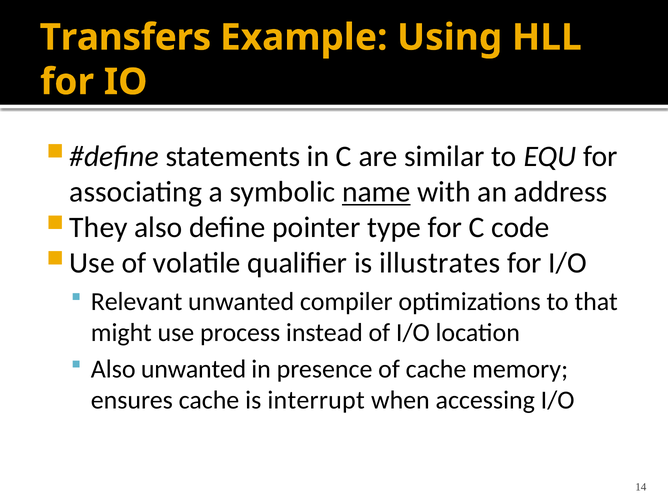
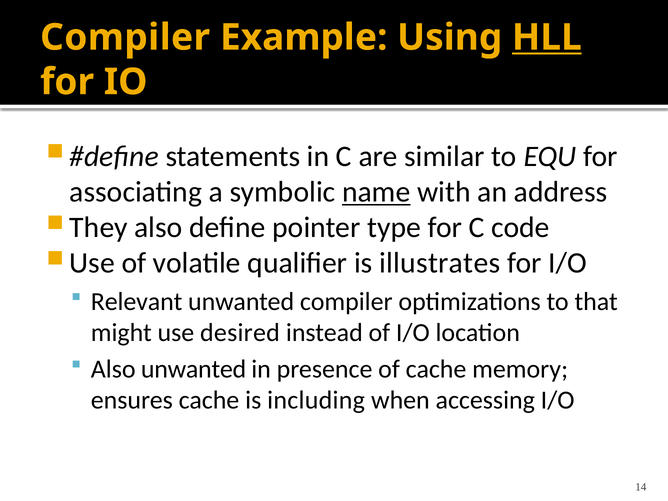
Transfers: Transfers -> Compiler (125, 37)
HLL underline: none -> present (547, 37)
process: process -> desired (240, 333)
interrupt: interrupt -> including (316, 400)
